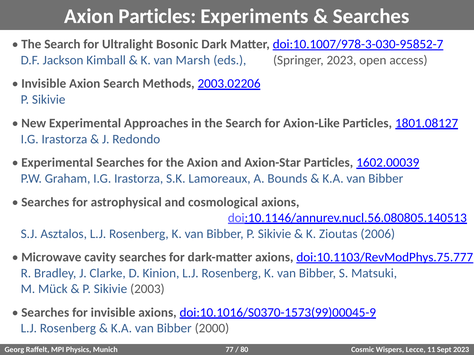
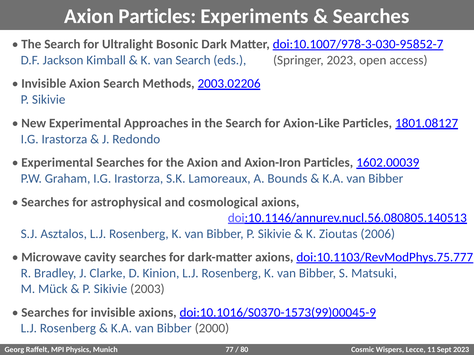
van Marsh: Marsh -> Search (193, 60)
Axion-Star: Axion-Star -> Axion-Iron (273, 163)
